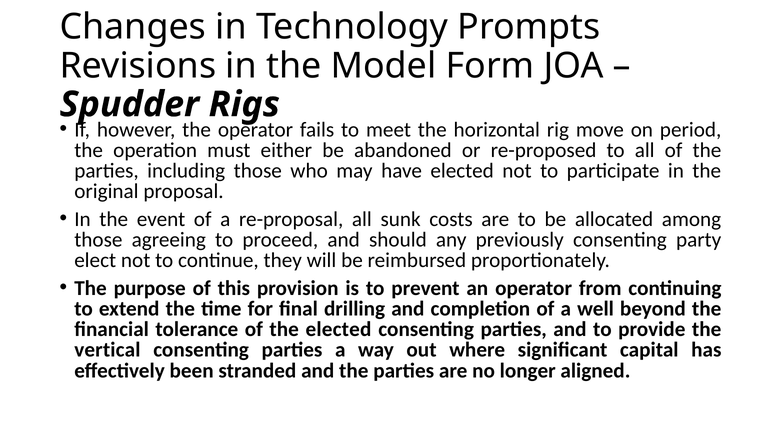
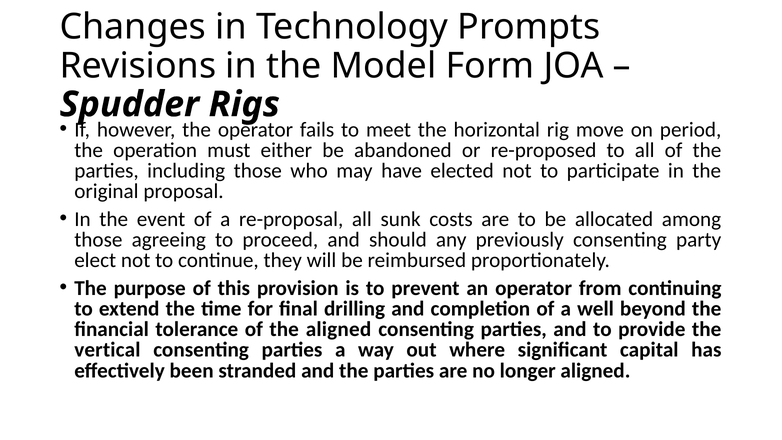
the elected: elected -> aligned (338, 329)
